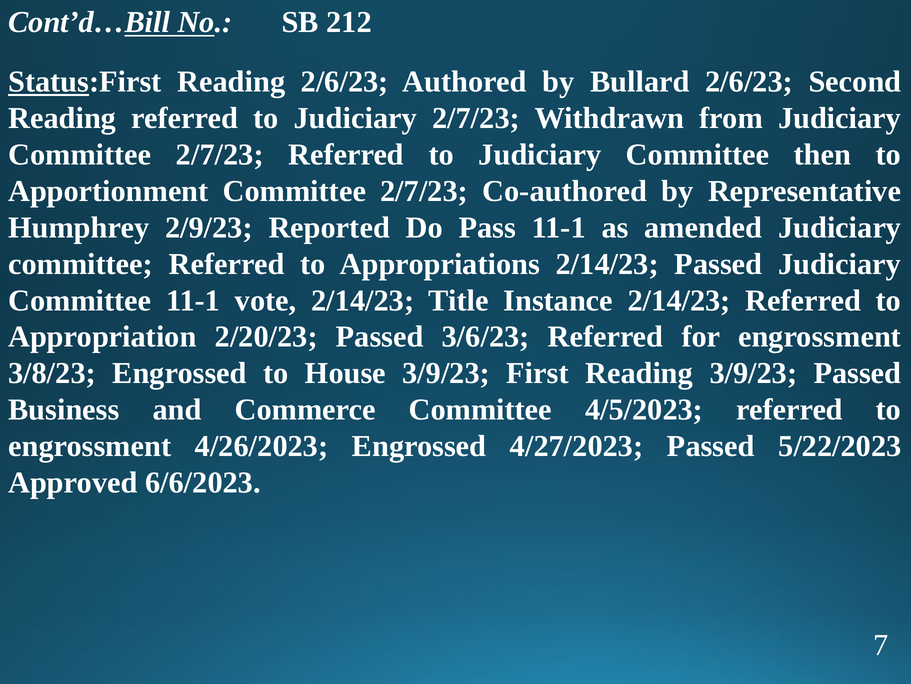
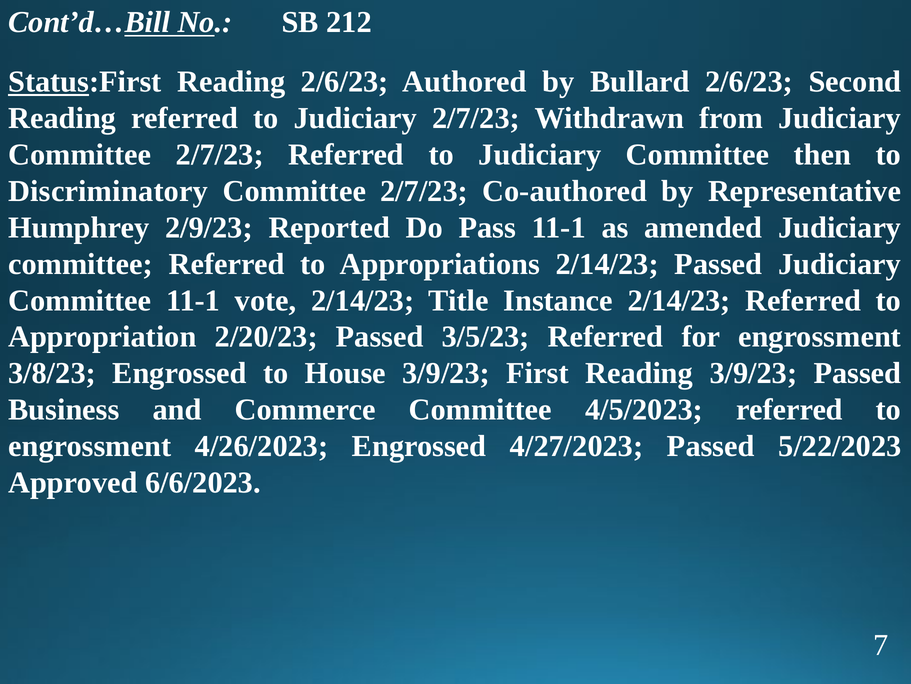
Apportionment: Apportionment -> Discriminatory (108, 191)
3/6/23: 3/6/23 -> 3/5/23 (486, 337)
